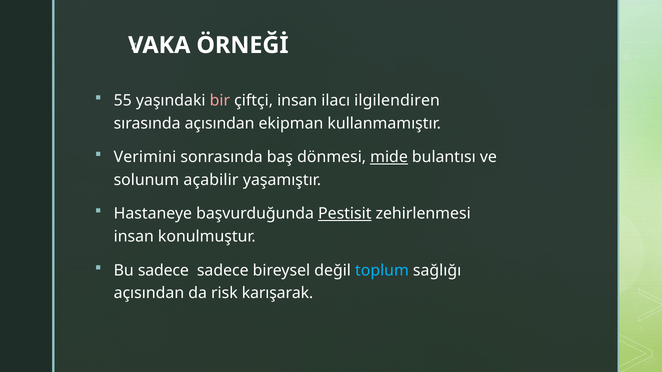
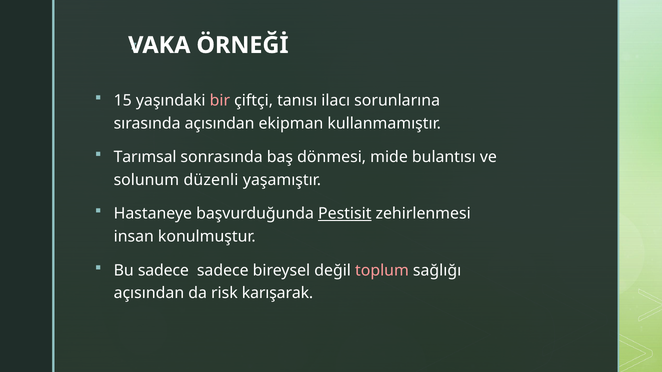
55: 55 -> 15 (123, 101)
çiftçi insan: insan -> tanısı (297, 101)
ilgilendiren: ilgilendiren -> sorunlarına (397, 101)
Verimini: Verimini -> Tarımsal (145, 157)
mide underline: present -> none (389, 157)
açabilir: açabilir -> düzenli (211, 180)
toplum colour: light blue -> pink (382, 271)
